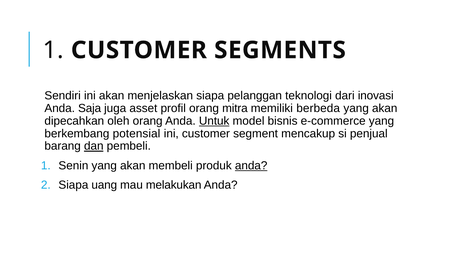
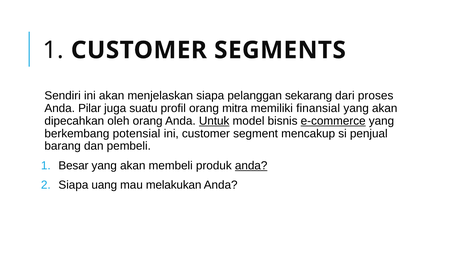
teknologi: teknologi -> sekarang (309, 96)
inovasi: inovasi -> proses (376, 96)
Saja: Saja -> Pilar (90, 108)
asset: asset -> suatu (143, 108)
berbeda: berbeda -> finansial (318, 108)
e-commerce underline: none -> present (333, 121)
dan underline: present -> none (94, 146)
Senin: Senin -> Besar (73, 165)
